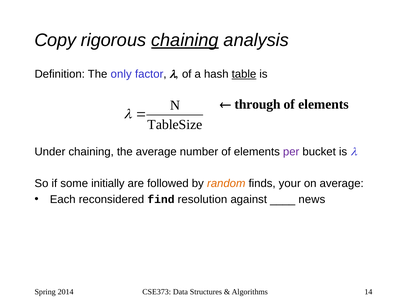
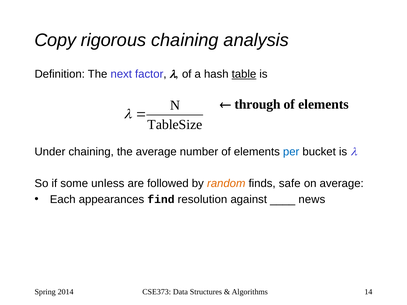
chaining underline: present -> none (185, 40)
only: only -> next (121, 74)
per colour: purple -> blue (291, 152)
initially: initially -> unless (108, 184)
your: your -> safe (290, 184)
reconsidered: reconsidered -> appearances (111, 200)
